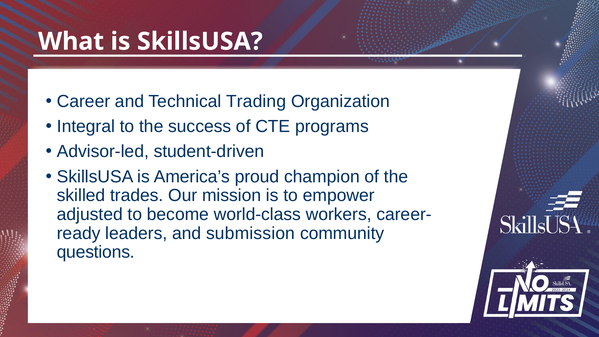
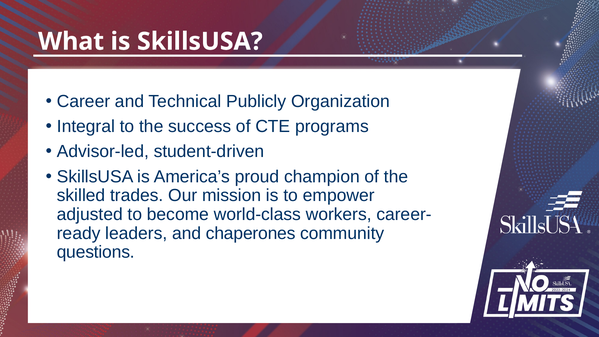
Trading: Trading -> Publicly (256, 101)
submission: submission -> chaperones (251, 233)
